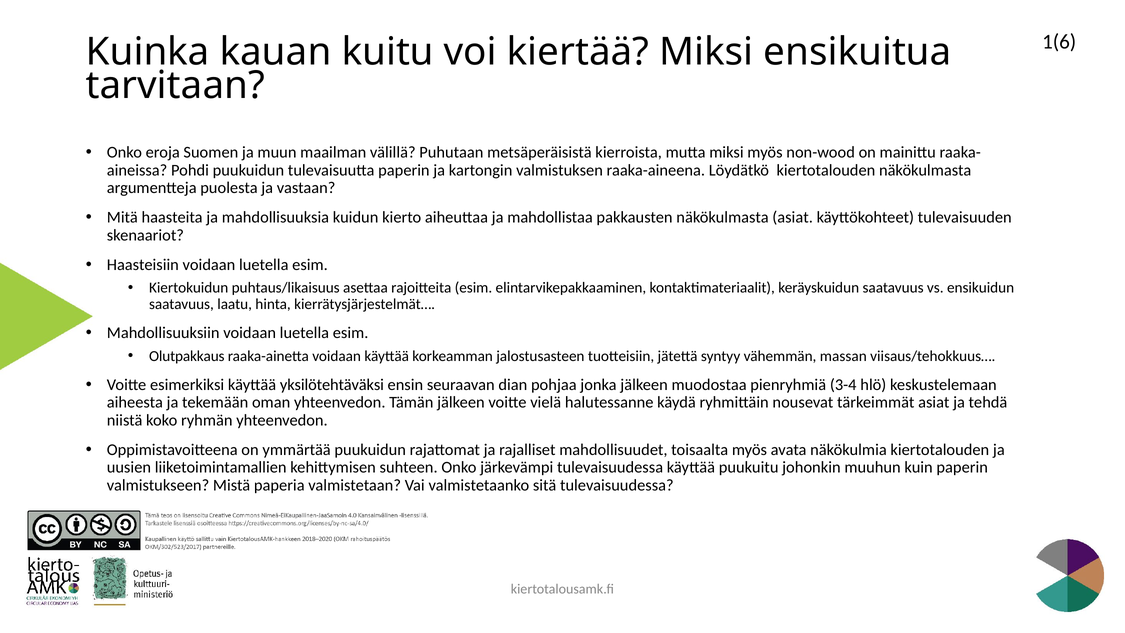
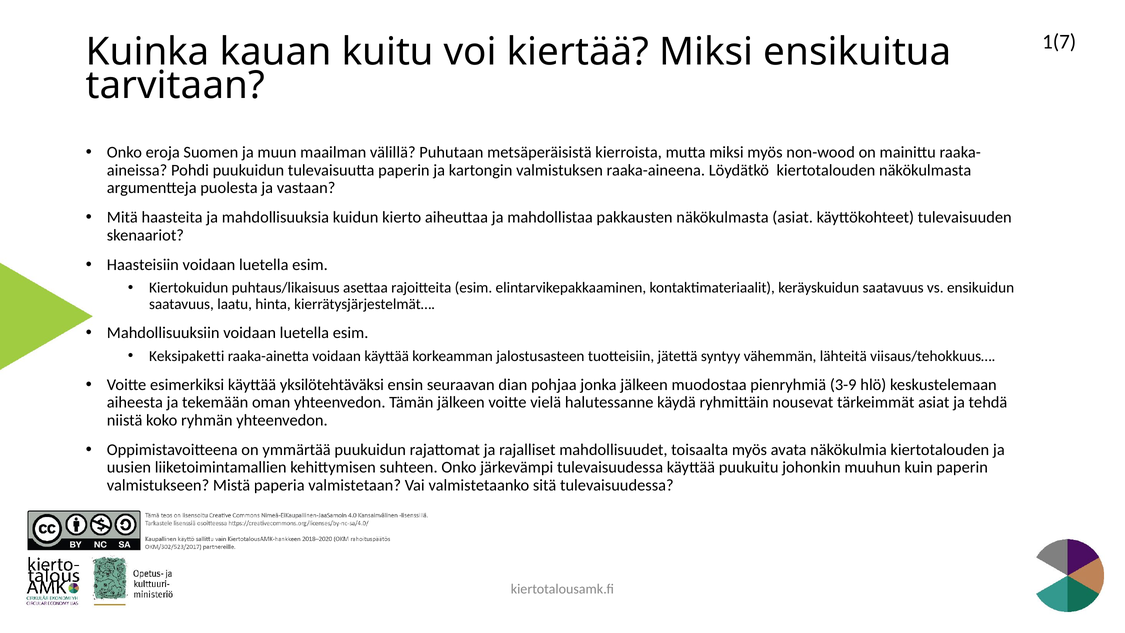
1(6: 1(6 -> 1(7 (1059, 42)
Olutpakkaus: Olutpakkaus -> Keksipaketti (187, 356)
massan: massan -> lähteitä (843, 356)
3-4: 3-4 -> 3-9 (843, 385)
